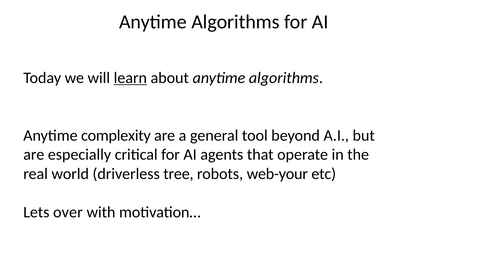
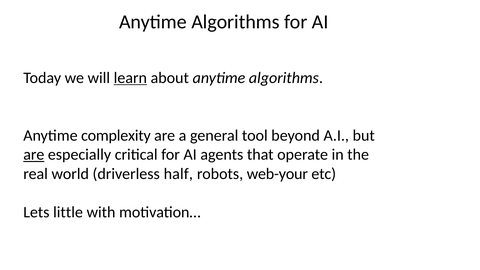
are underline: none -> present (34, 155)
tree: tree -> half (178, 174)
over: over -> little (68, 212)
